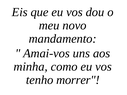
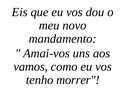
minha: minha -> vamos (31, 67)
